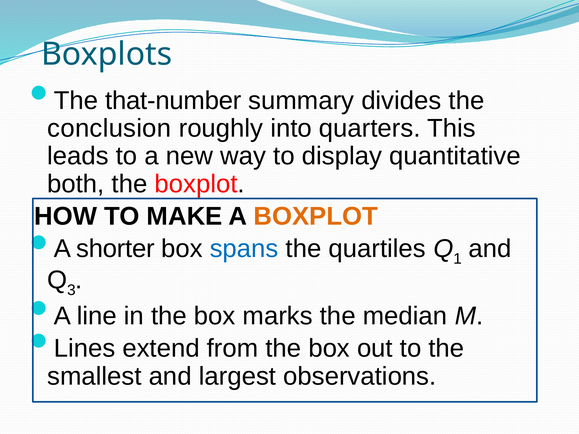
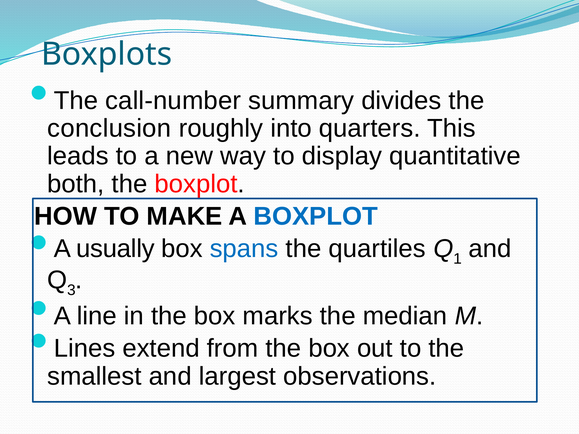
that-number: that-number -> call-number (173, 101)
BOXPLOT colour: orange -> blue (316, 216)
shorter: shorter -> usually (115, 249)
